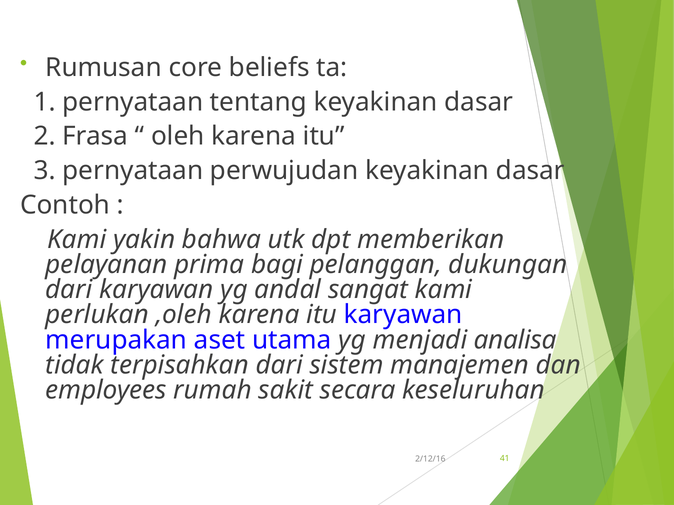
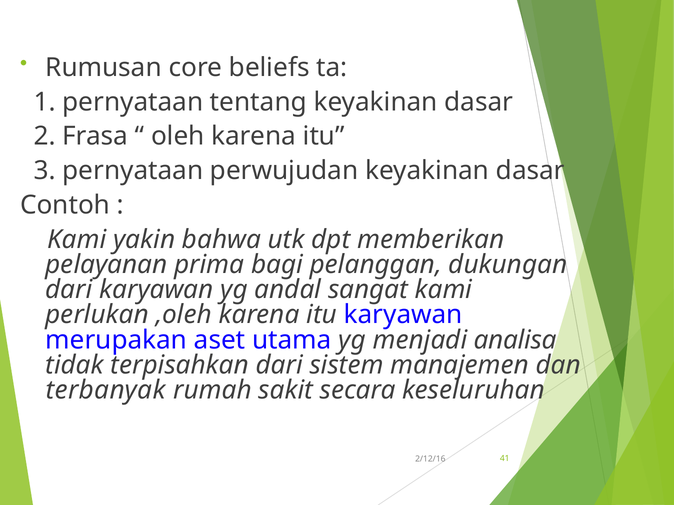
employees: employees -> terbanyak (106, 390)
